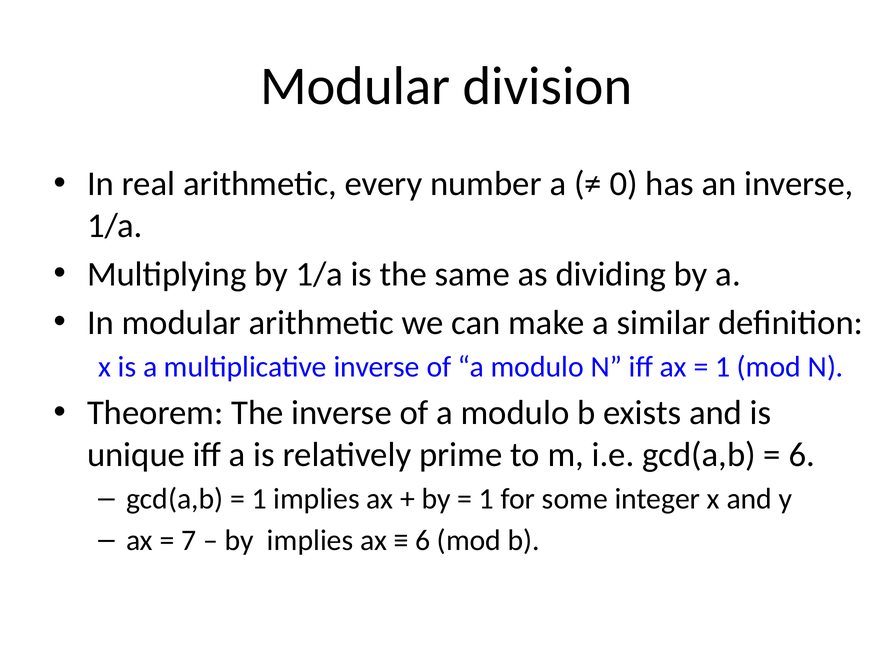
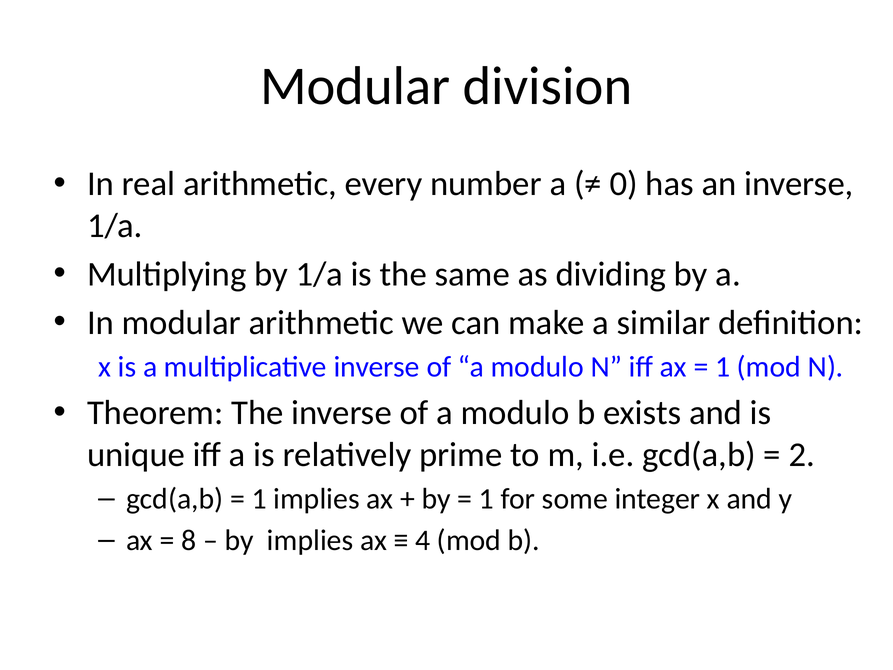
6: 6 -> 2 (802, 454)
7: 7 -> 8 (189, 540)
6: 6 -> 4 (423, 540)
